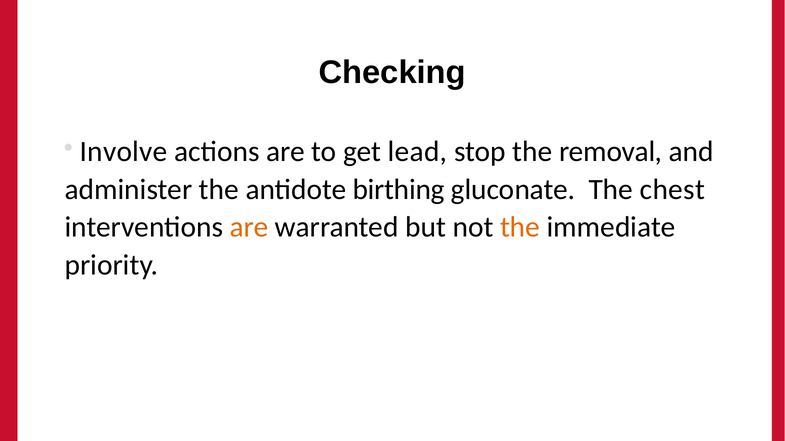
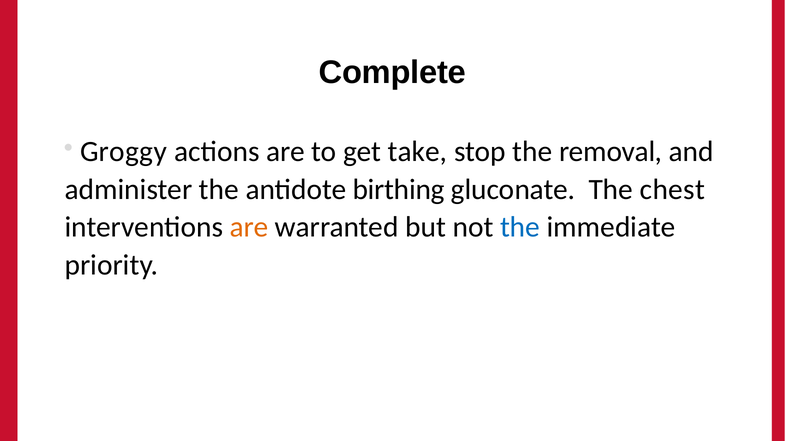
Checking: Checking -> Complete (392, 73)
Involve: Involve -> Groggy (123, 152)
lead: lead -> take (418, 152)
the colour: orange -> blue (520, 228)
